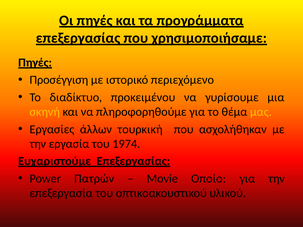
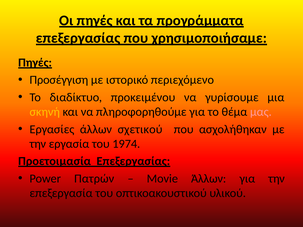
μας colour: yellow -> pink (261, 112)
τουρκική: τουρκική -> σχετικού (140, 129)
Ευχαριστούμε: Ευχαριστούμε -> Προετοιμασία (55, 161)
Movie Οποίο: Οποίο -> Άλλων (209, 179)
